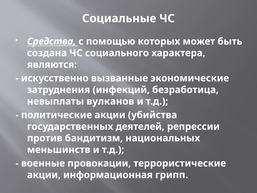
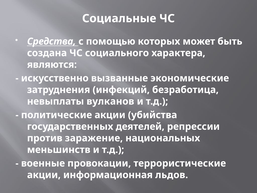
бандитизм: бандитизм -> заражение (94, 138)
грипп: грипп -> льдов (172, 175)
